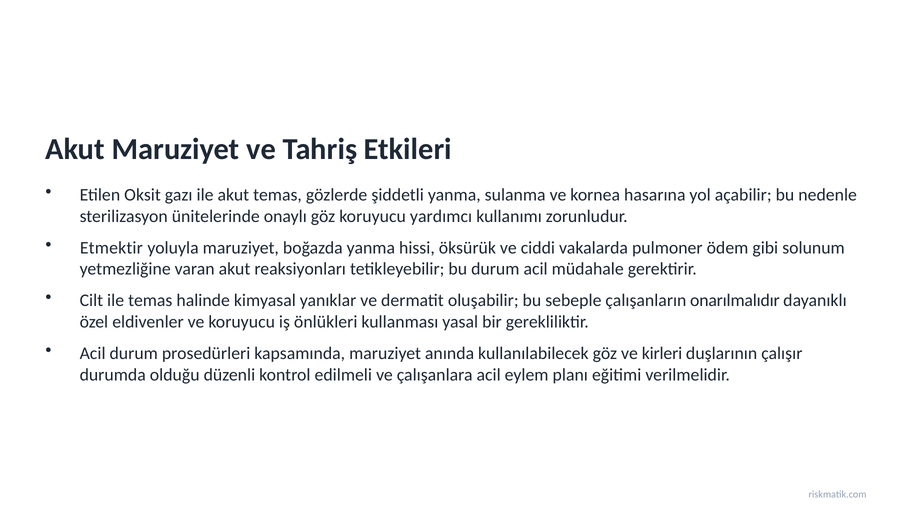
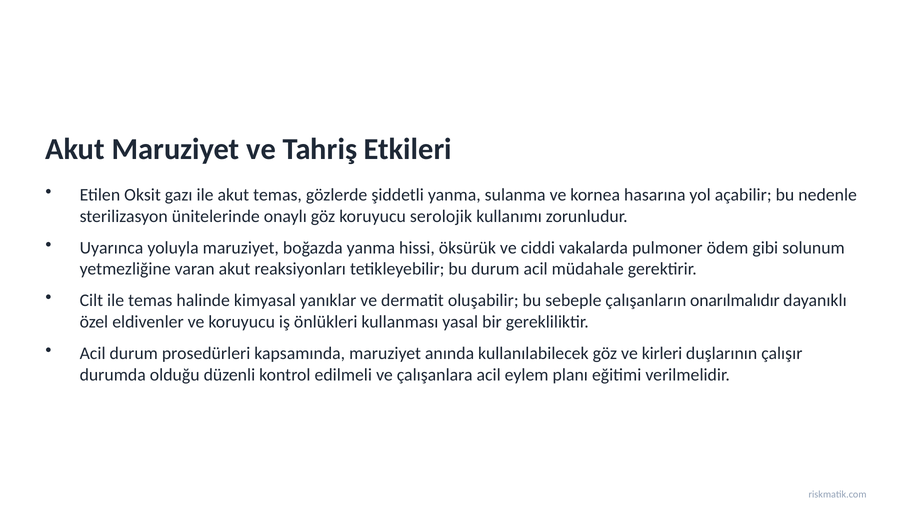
yardımcı: yardımcı -> serolojik (441, 216)
Etmektir: Etmektir -> Uyarınca (111, 248)
